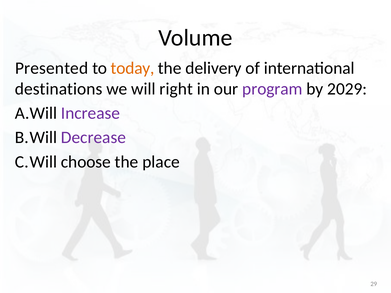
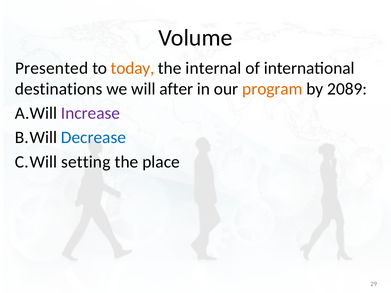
delivery: delivery -> internal (213, 68)
right: right -> after (176, 89)
program colour: purple -> orange (272, 89)
2029: 2029 -> 2089 (347, 89)
Decrease colour: purple -> blue (93, 138)
choose: choose -> setting (86, 162)
